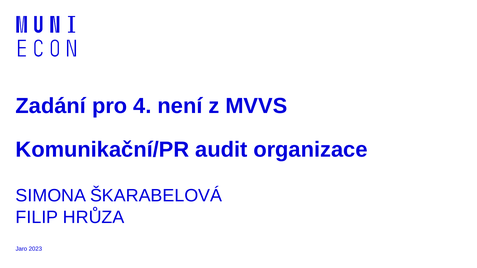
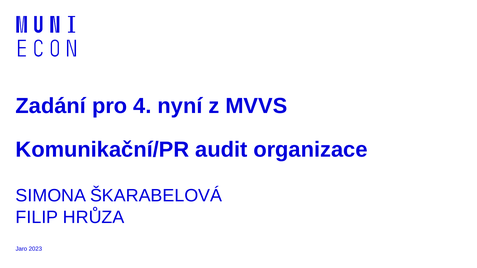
není: není -> nyní (180, 106)
